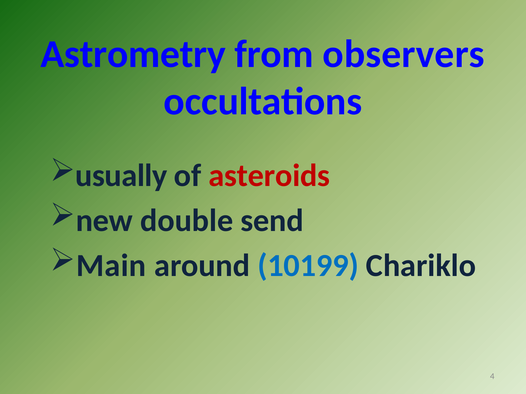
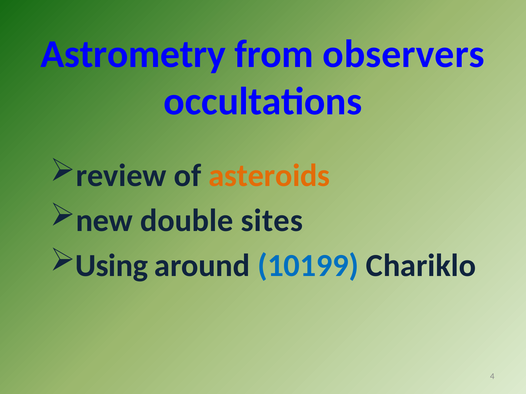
usually: usually -> review (121, 176)
asteroids colour: red -> orange (269, 176)
send: send -> sites (272, 221)
Main: Main -> Using (112, 266)
